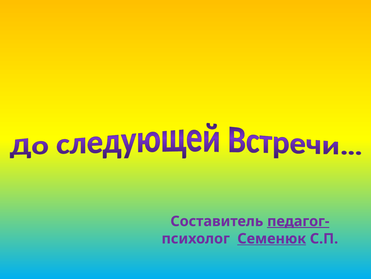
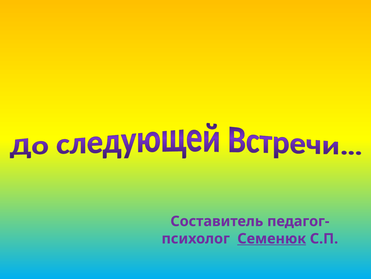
педагог- underline: present -> none (298, 221)
